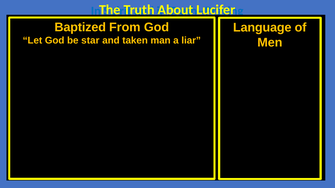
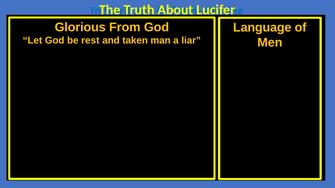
Baptized: Baptized -> Glorious (80, 27)
star: star -> rest (90, 40)
